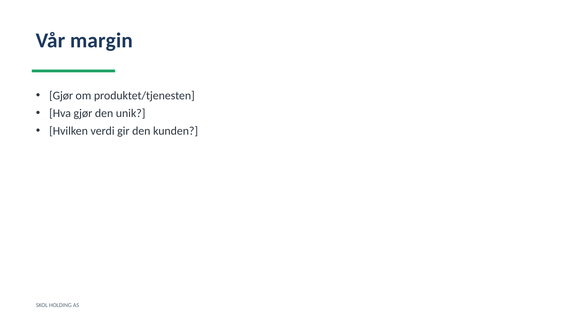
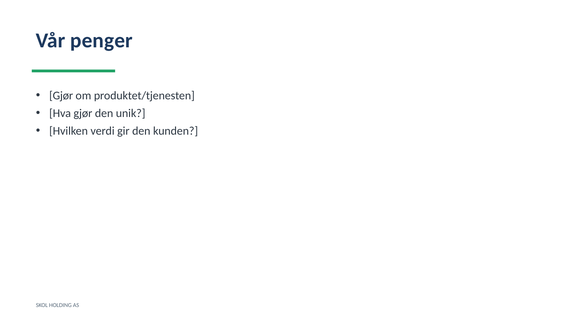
margin: margin -> penger (101, 40)
